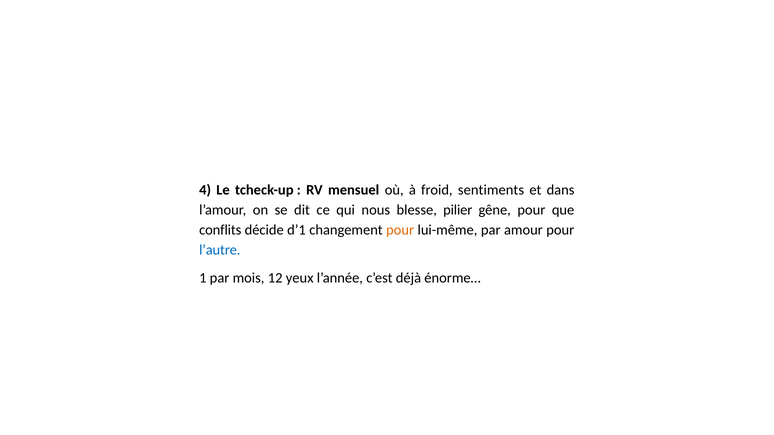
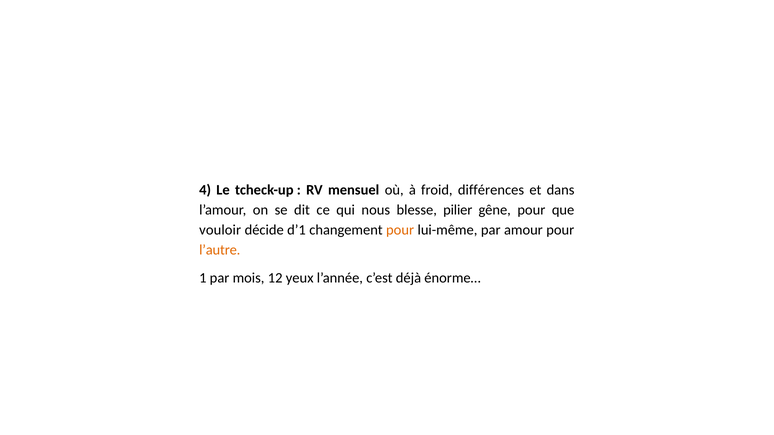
sentiments: sentiments -> différences (491, 190)
conflits: conflits -> vouloir (220, 230)
l’autre colour: blue -> orange (220, 250)
